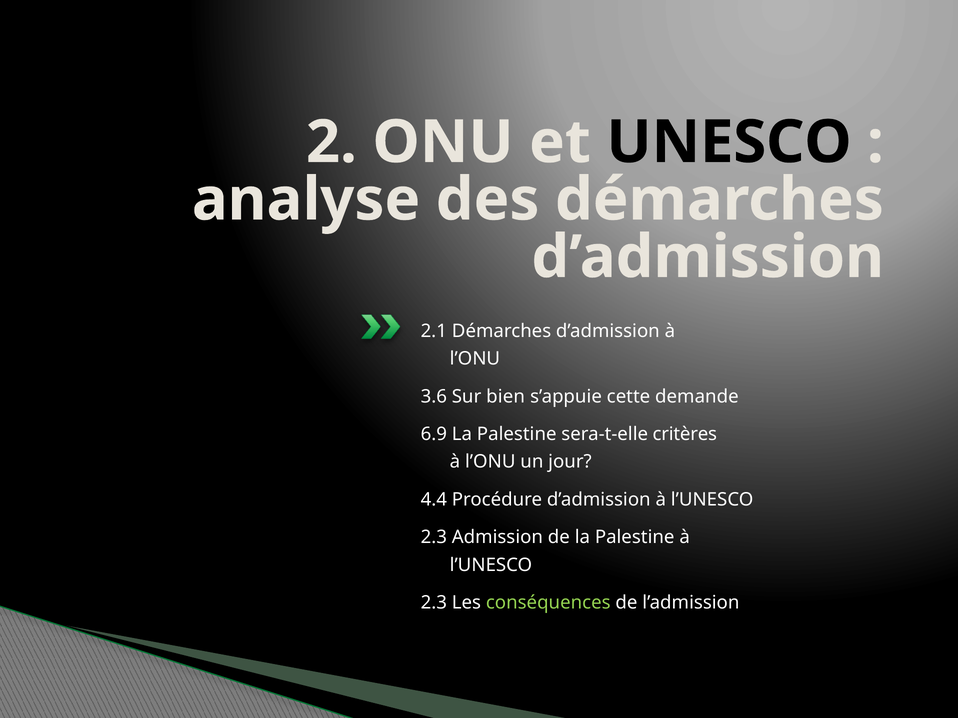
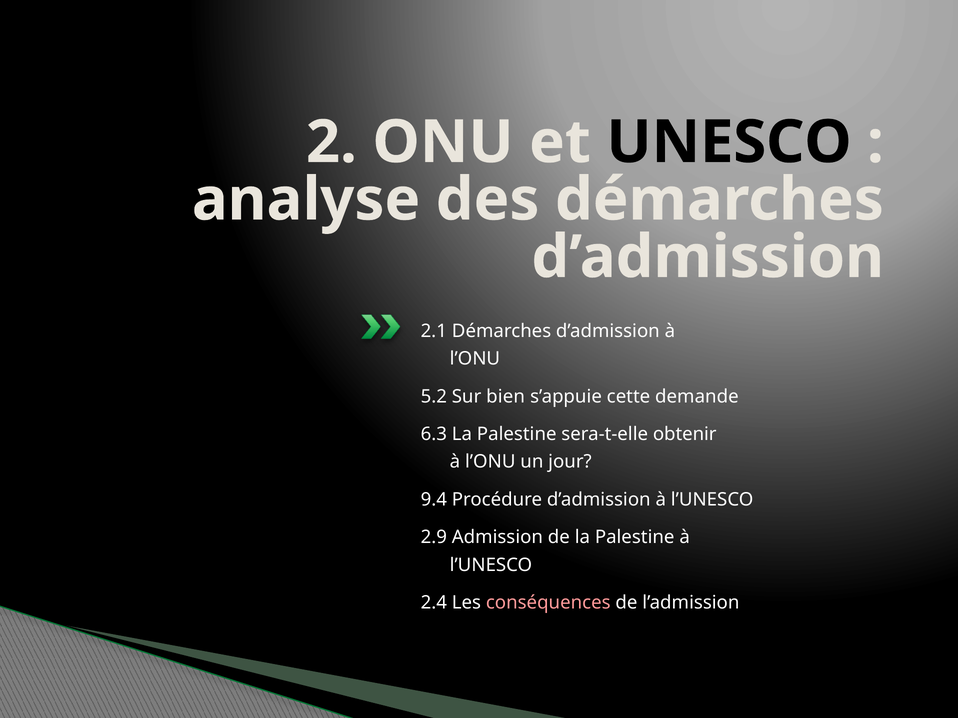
3.6: 3.6 -> 5.2 (434, 397)
6.9: 6.9 -> 6.3 (434, 434)
critères: critères -> obtenir (685, 434)
4.4: 4.4 -> 9.4 (434, 500)
2.3: 2.3 -> 2.9 (434, 538)
2.3: 2.3 -> 2.4 (434, 603)
conséquences colour: light green -> pink (548, 603)
